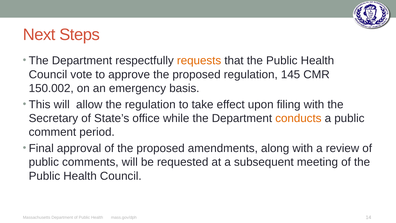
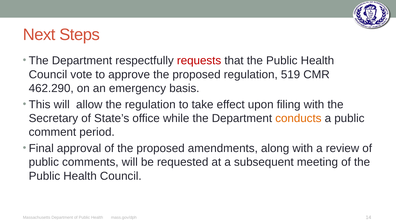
requests colour: orange -> red (199, 61)
145: 145 -> 519 (291, 75)
150.002: 150.002 -> 462.290 (51, 88)
